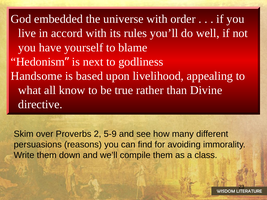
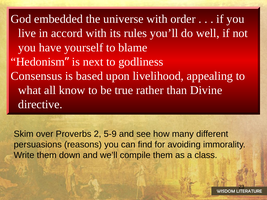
Handsome: Handsome -> Consensus (36, 76)
